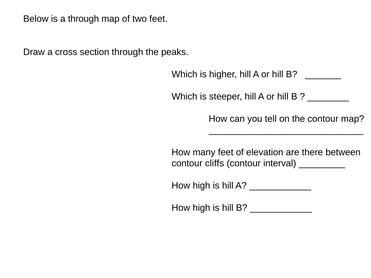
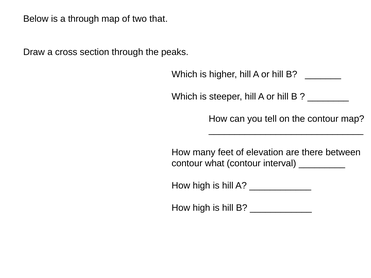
two feet: feet -> that (159, 19)
cliffs: cliffs -> what (215, 163)
